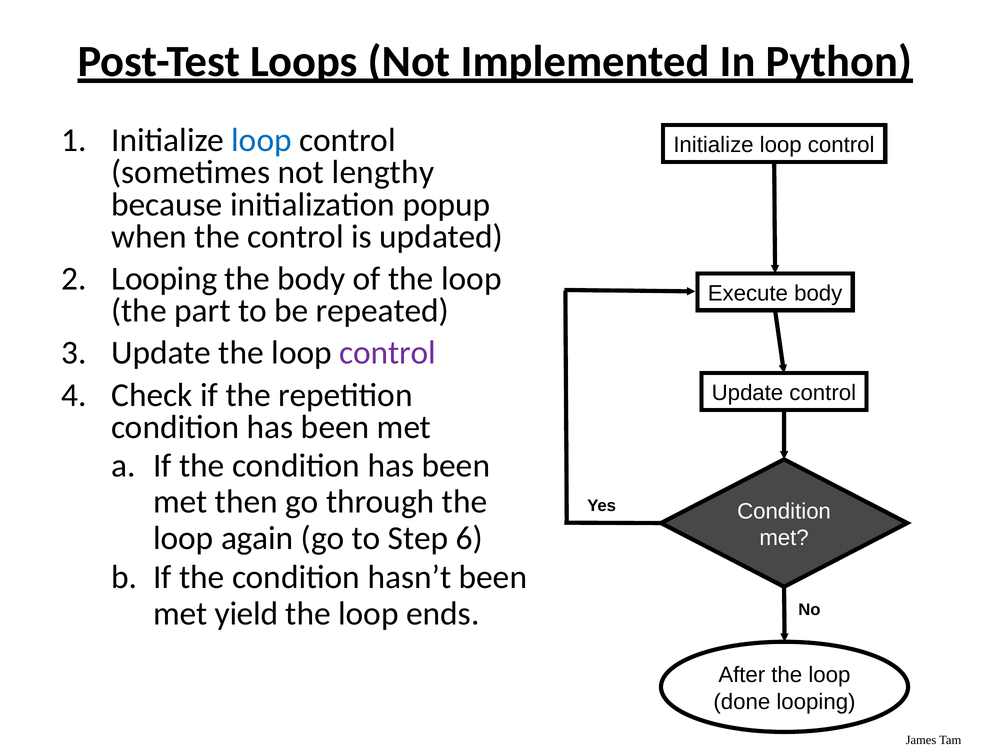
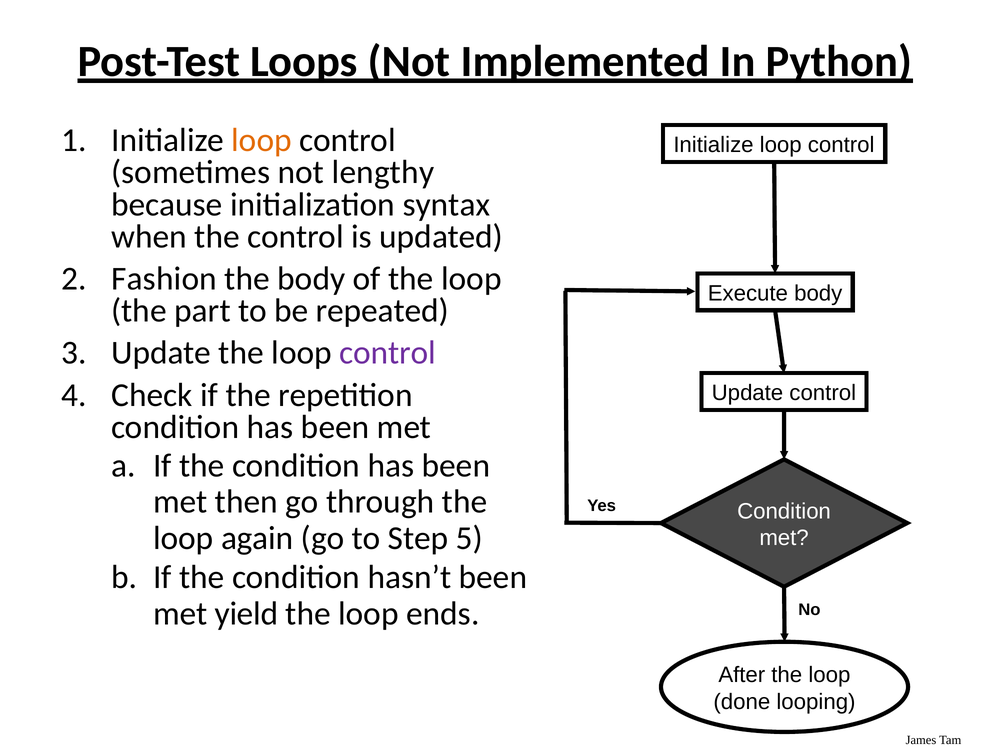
loop colour: blue -> orange (262, 140)
popup: popup -> syntax (446, 205)
2 Looping: Looping -> Fashion (164, 279)
6: 6 -> 5 (469, 538)
